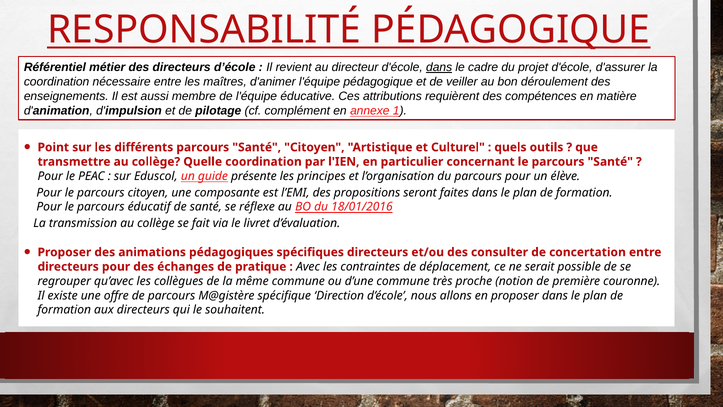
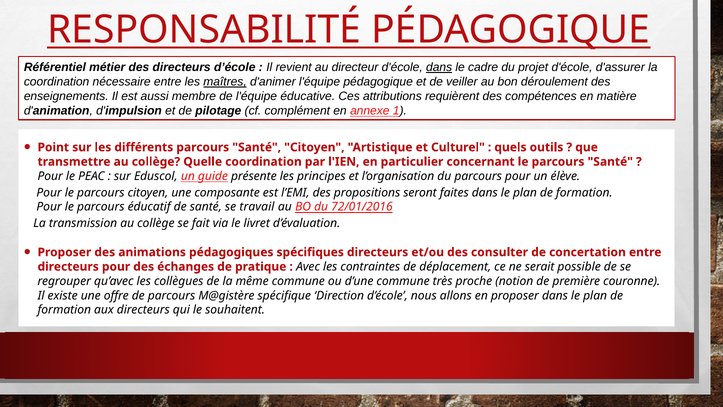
maîtres underline: none -> present (225, 82)
réflexe: réflexe -> travail (257, 207)
18/01/2016: 18/01/2016 -> 72/01/2016 (362, 207)
